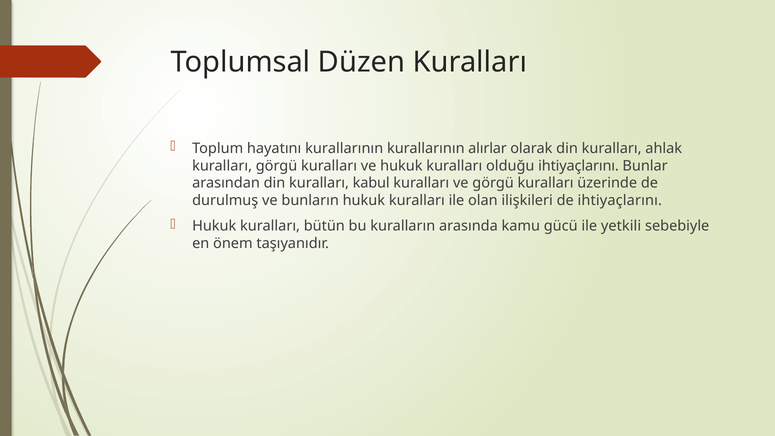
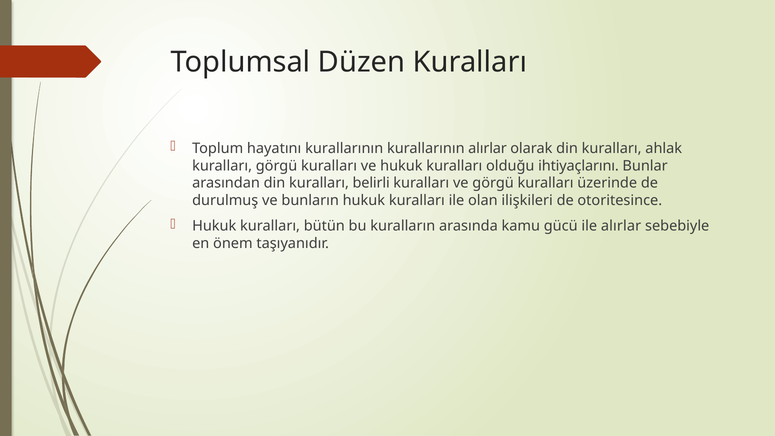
kabul: kabul -> belirli (371, 183)
de ihtiyaçlarını: ihtiyaçlarını -> otoritesince (620, 201)
ile yetkili: yetkili -> alırlar (621, 226)
